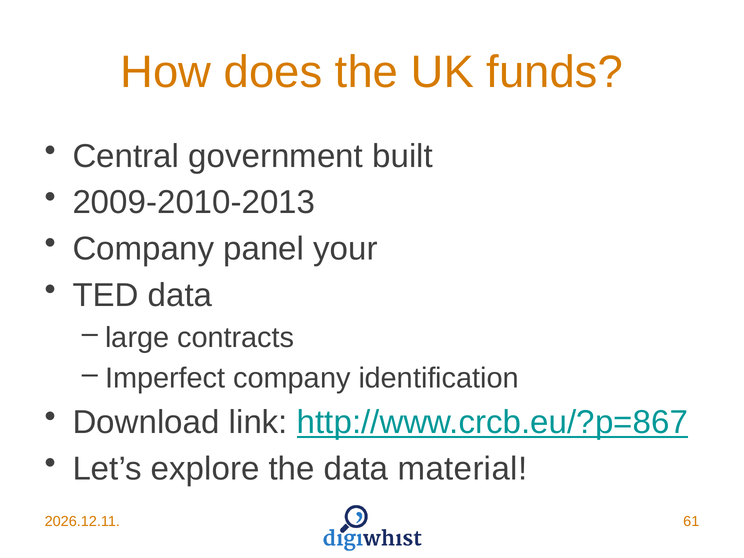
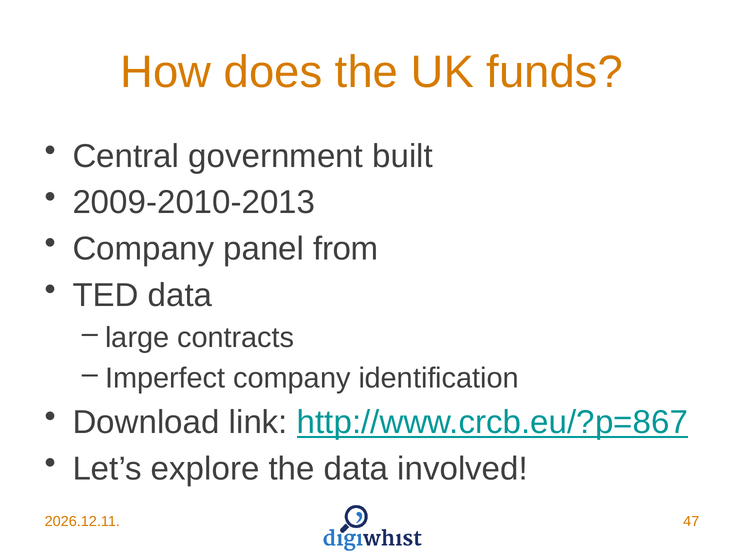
your: your -> from (346, 249)
material: material -> involved (463, 469)
61: 61 -> 47 (691, 522)
